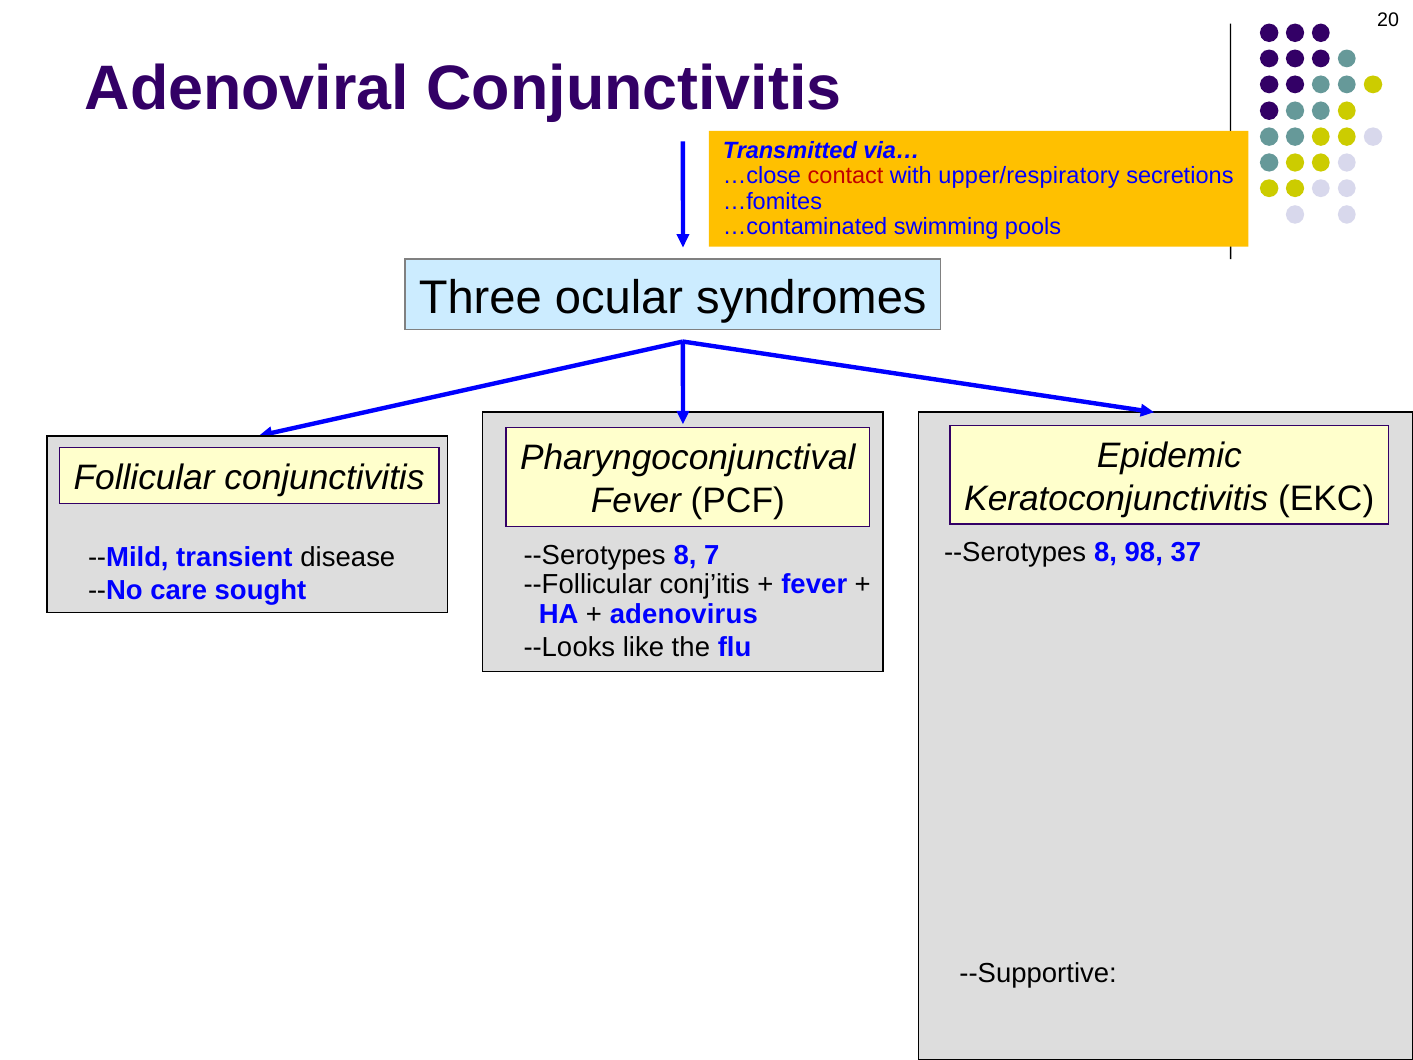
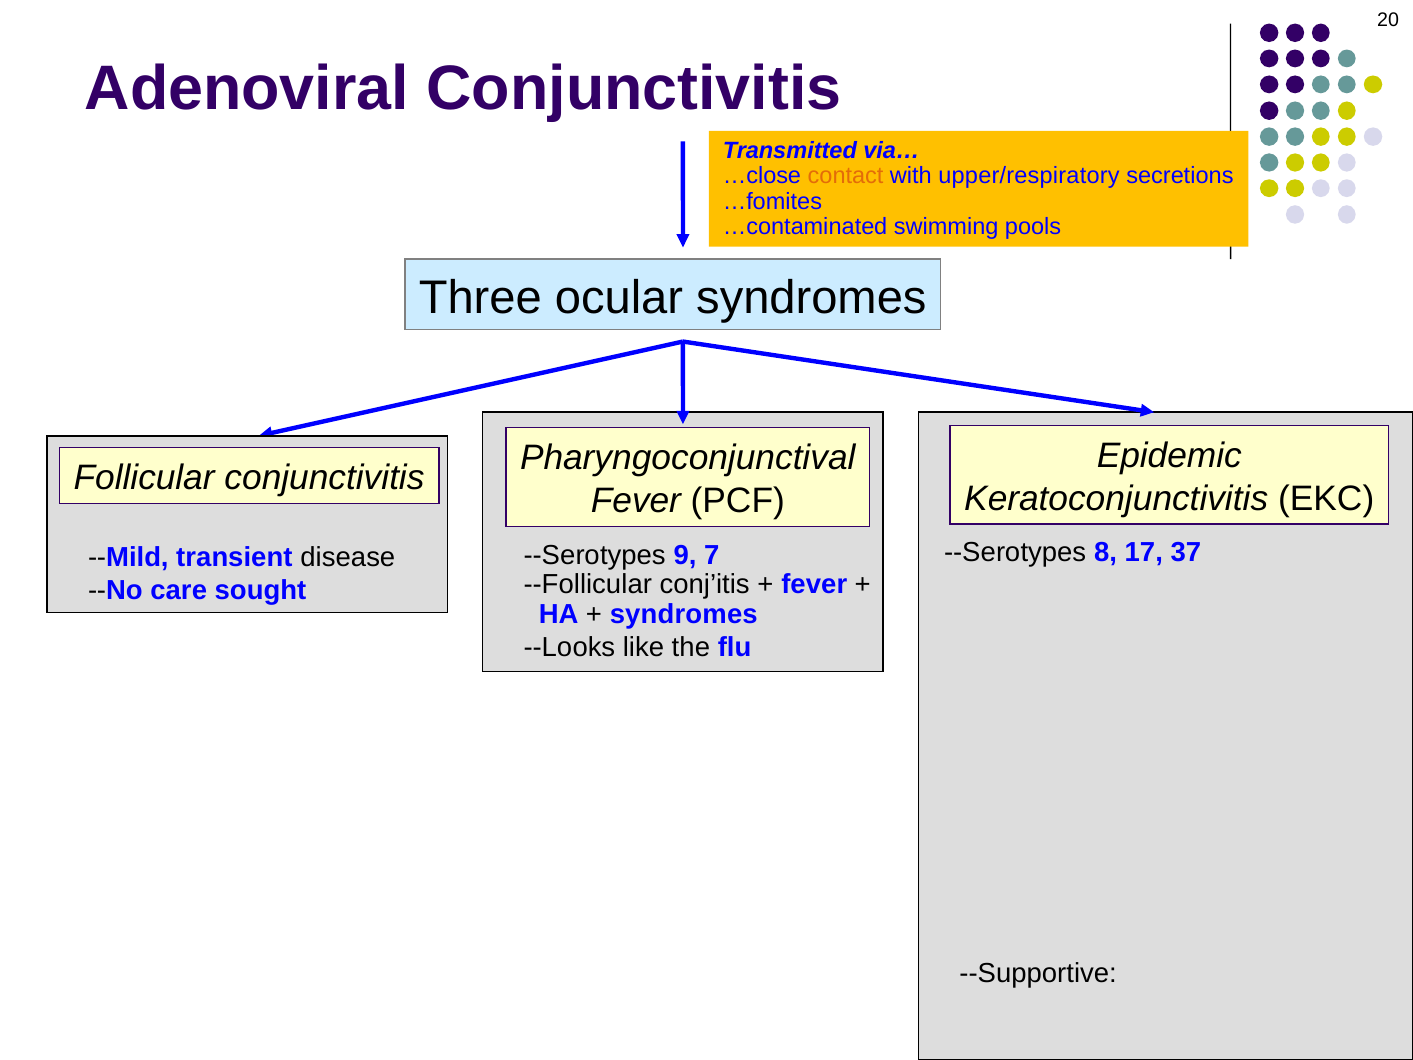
contact colour: red -> orange (846, 176)
98: 98 -> 17 (1144, 553)
8: 8 -> 9 (685, 555)
adenovirus: adenovirus -> syndromes (684, 614)
